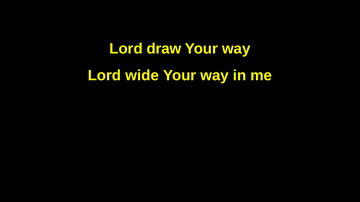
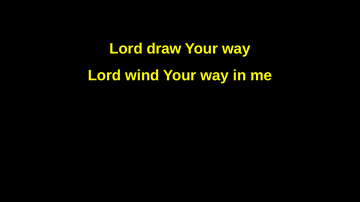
wide: wide -> wind (142, 76)
